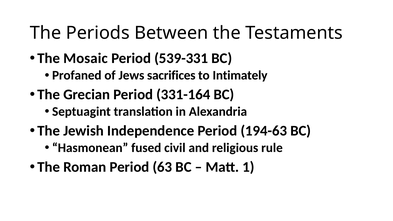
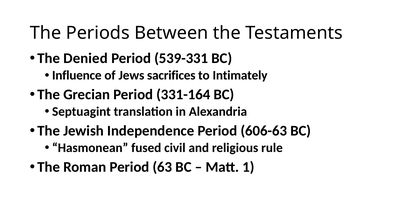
Mosaic: Mosaic -> Denied (86, 58)
Profaned: Profaned -> Influence (77, 75)
194-63: 194-63 -> 606-63 (264, 131)
